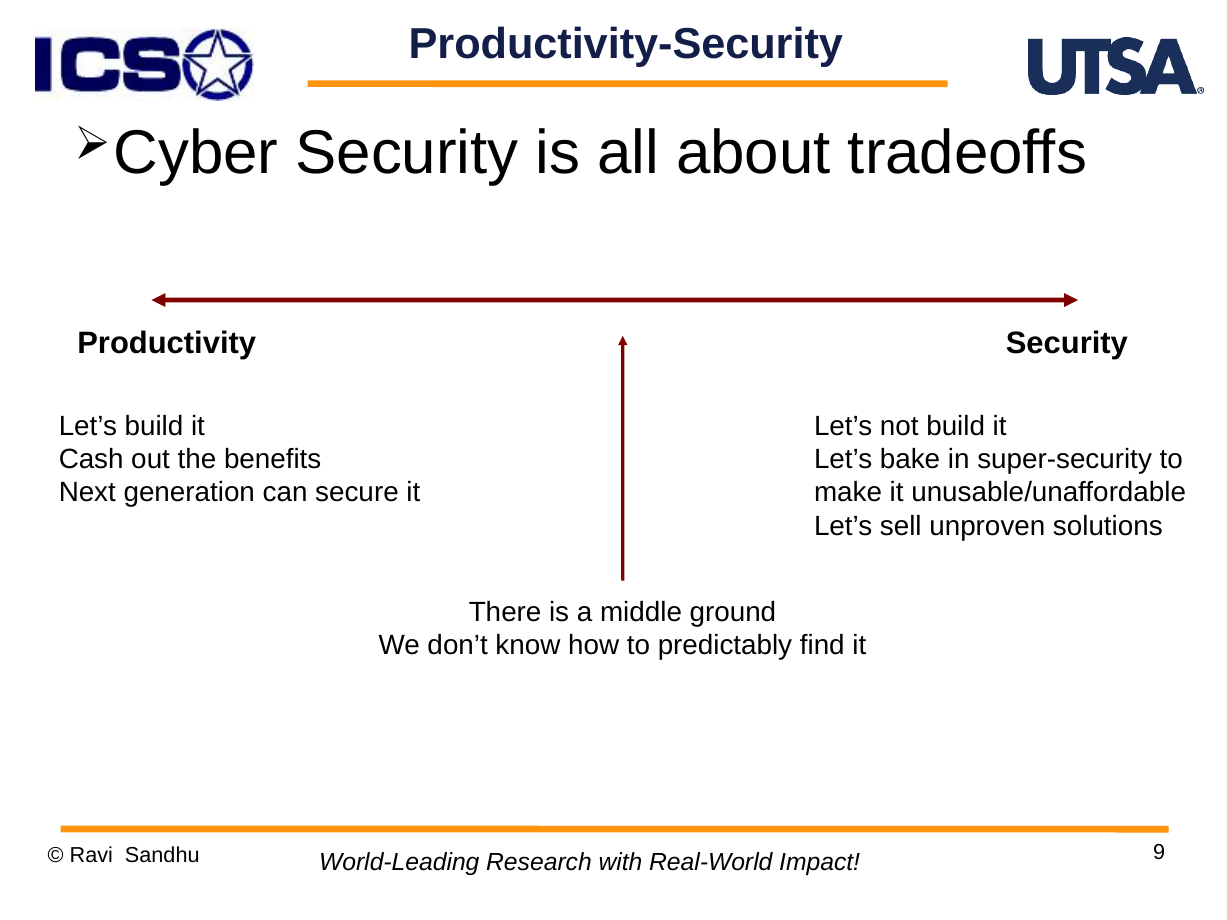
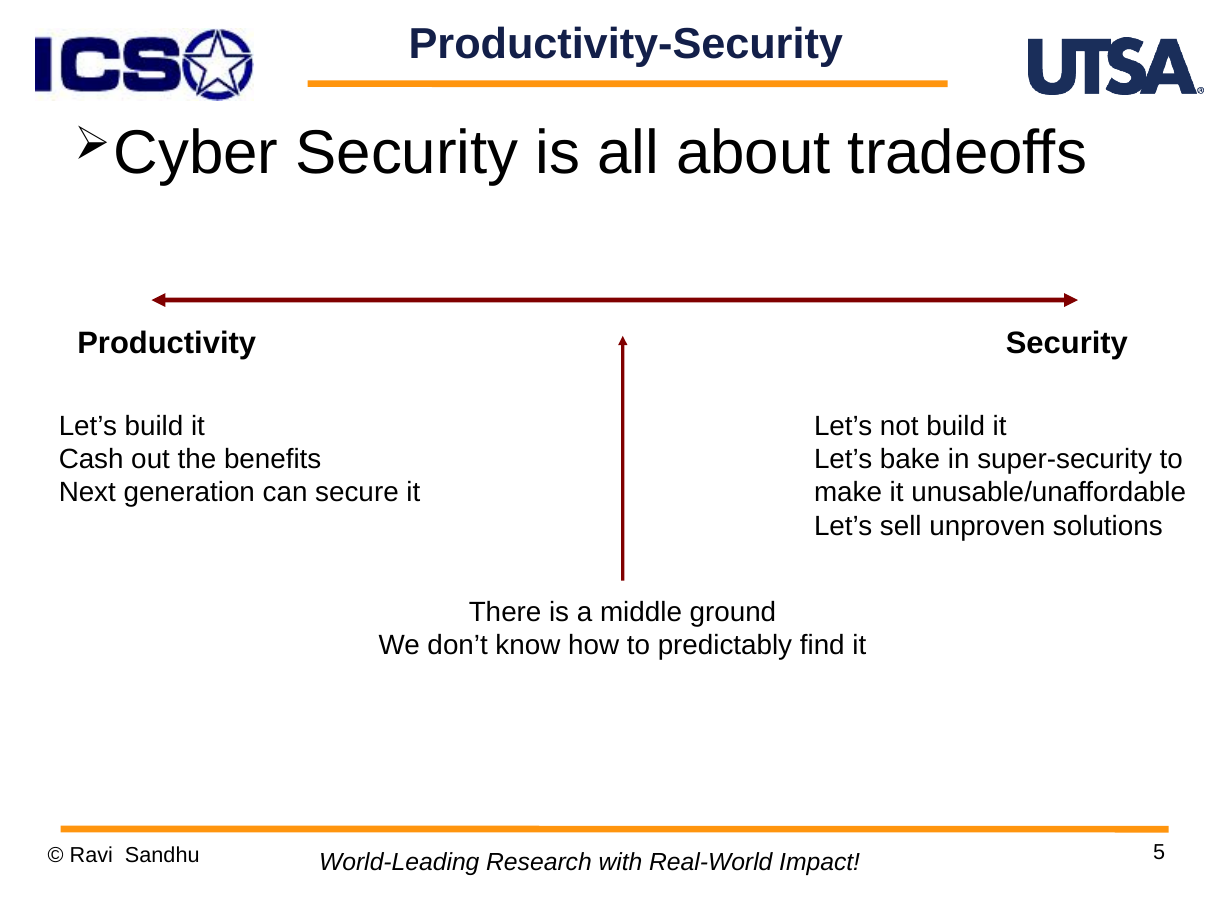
9: 9 -> 5 (1159, 853)
